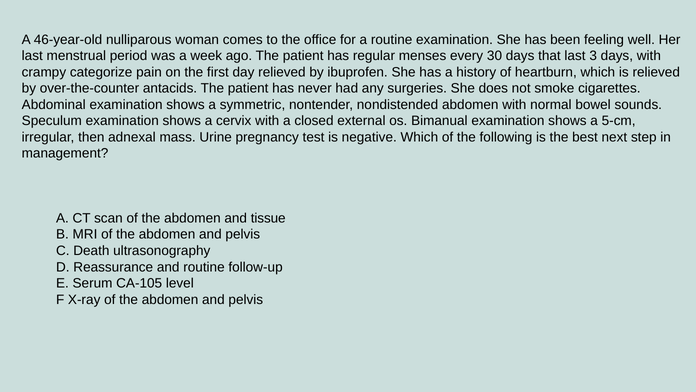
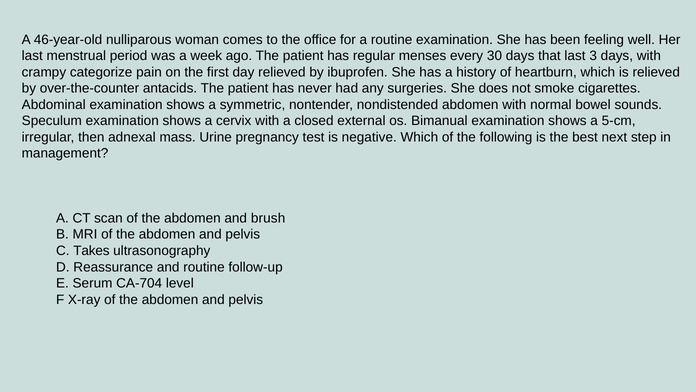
tissue: tissue -> brush (268, 218)
Death: Death -> Takes (91, 250)
CA-105: CA-105 -> CA-704 (139, 283)
